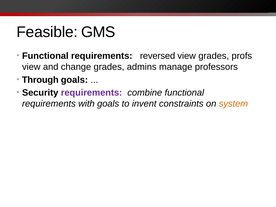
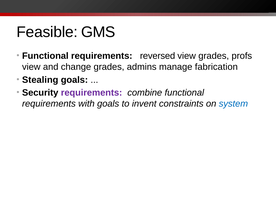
professors: professors -> fabrication (216, 67)
Through: Through -> Stealing (40, 80)
system colour: orange -> blue (233, 104)
